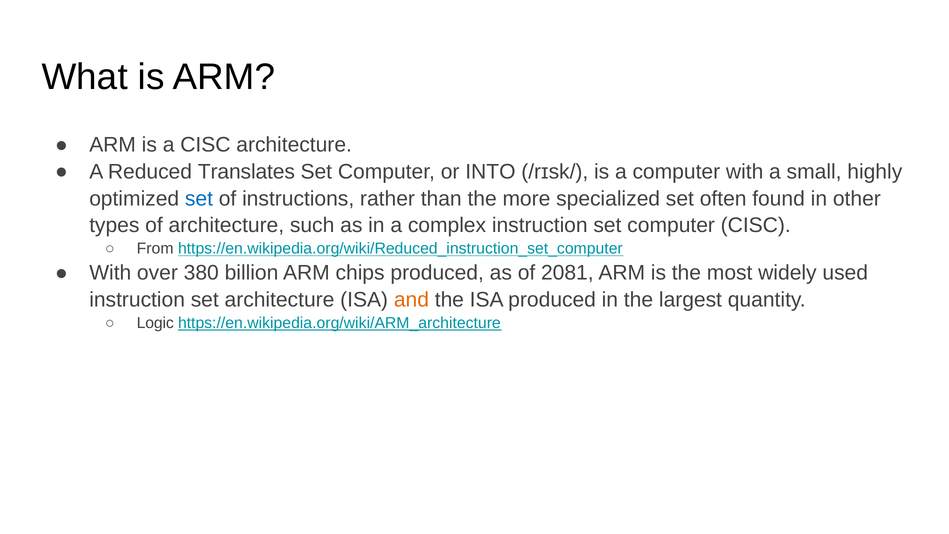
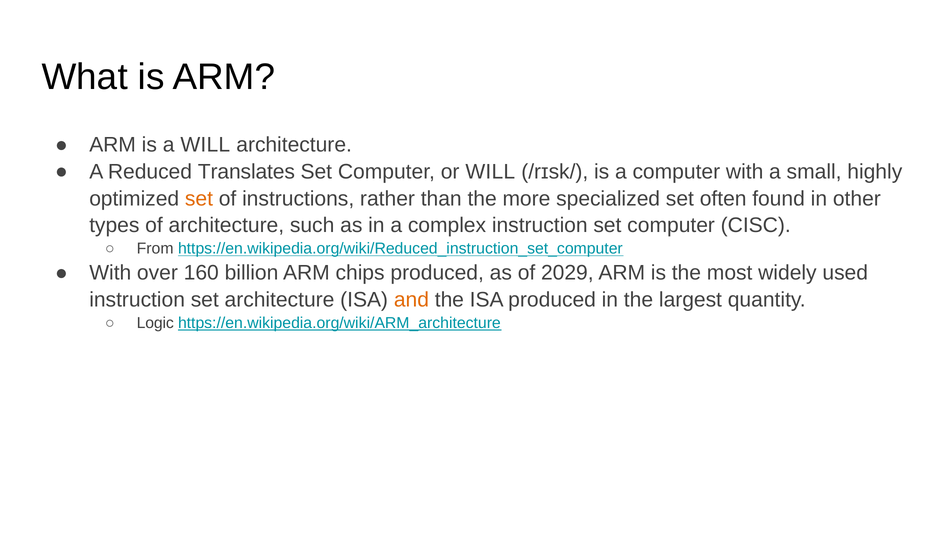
a CISC: CISC -> WILL (205, 145)
or INTO: INTO -> WILL (490, 172)
set colour: blue -> orange (199, 199)
380: 380 -> 160 (201, 273)
2081: 2081 -> 2029 (567, 273)
